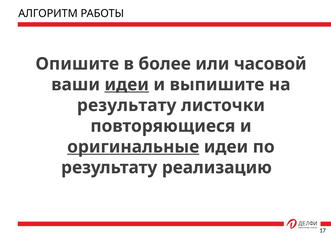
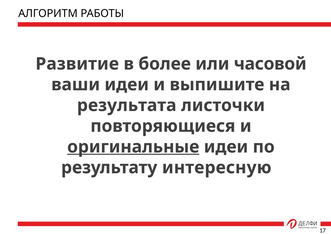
Опишите: Опишите -> Развитие (77, 64)
идеи underline: present -> none (127, 85)
результату: результату -> результата (127, 105)
реализацию: реализацию -> интересную (217, 168)
